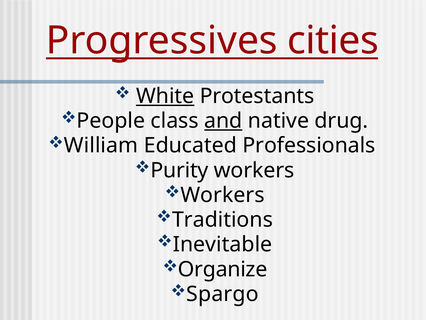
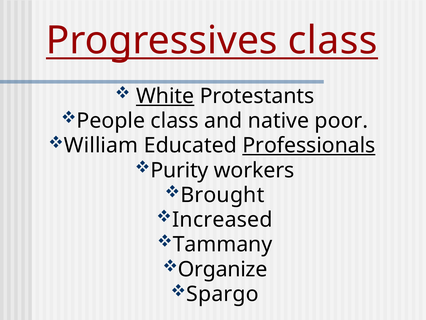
Progressives cities: cities -> class (333, 40)
and underline: present -> none (223, 121)
drug: drug -> poor (341, 121)
Professionals underline: none -> present (309, 145)
Workers: Workers -> Brought (222, 195)
Traditions: Traditions -> Increased (222, 220)
Inevitable: Inevitable -> Tammany (223, 244)
